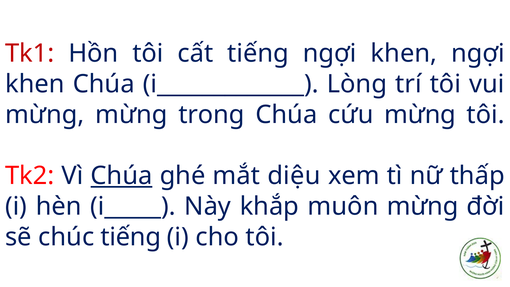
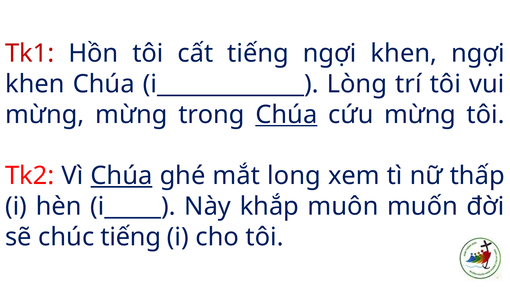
Chúa underline: none -> present (286, 115)
diệu: diệu -> long (294, 176)
muôn mừng: mừng -> muốn (422, 206)
